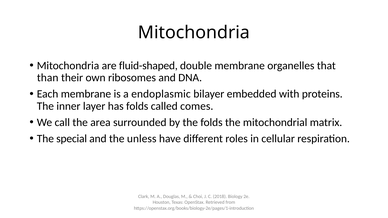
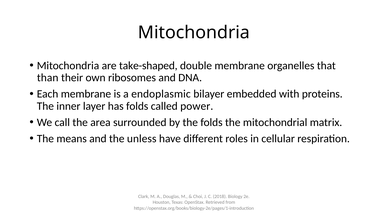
fluid-shaped: fluid-shaped -> take-shaped (148, 66)
comes: comes -> power (197, 106)
special: special -> means (72, 139)
